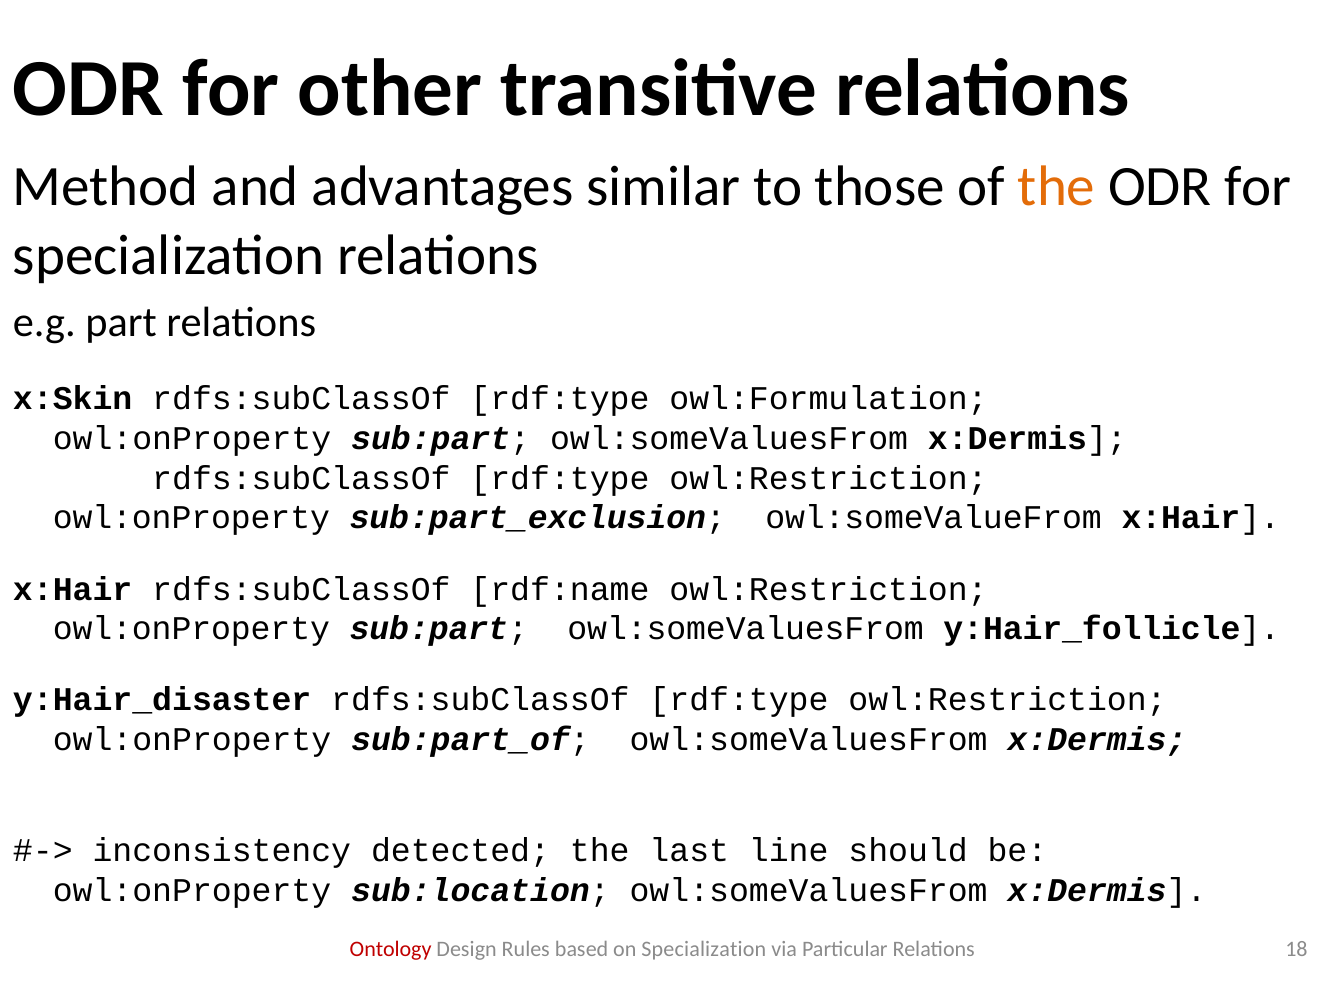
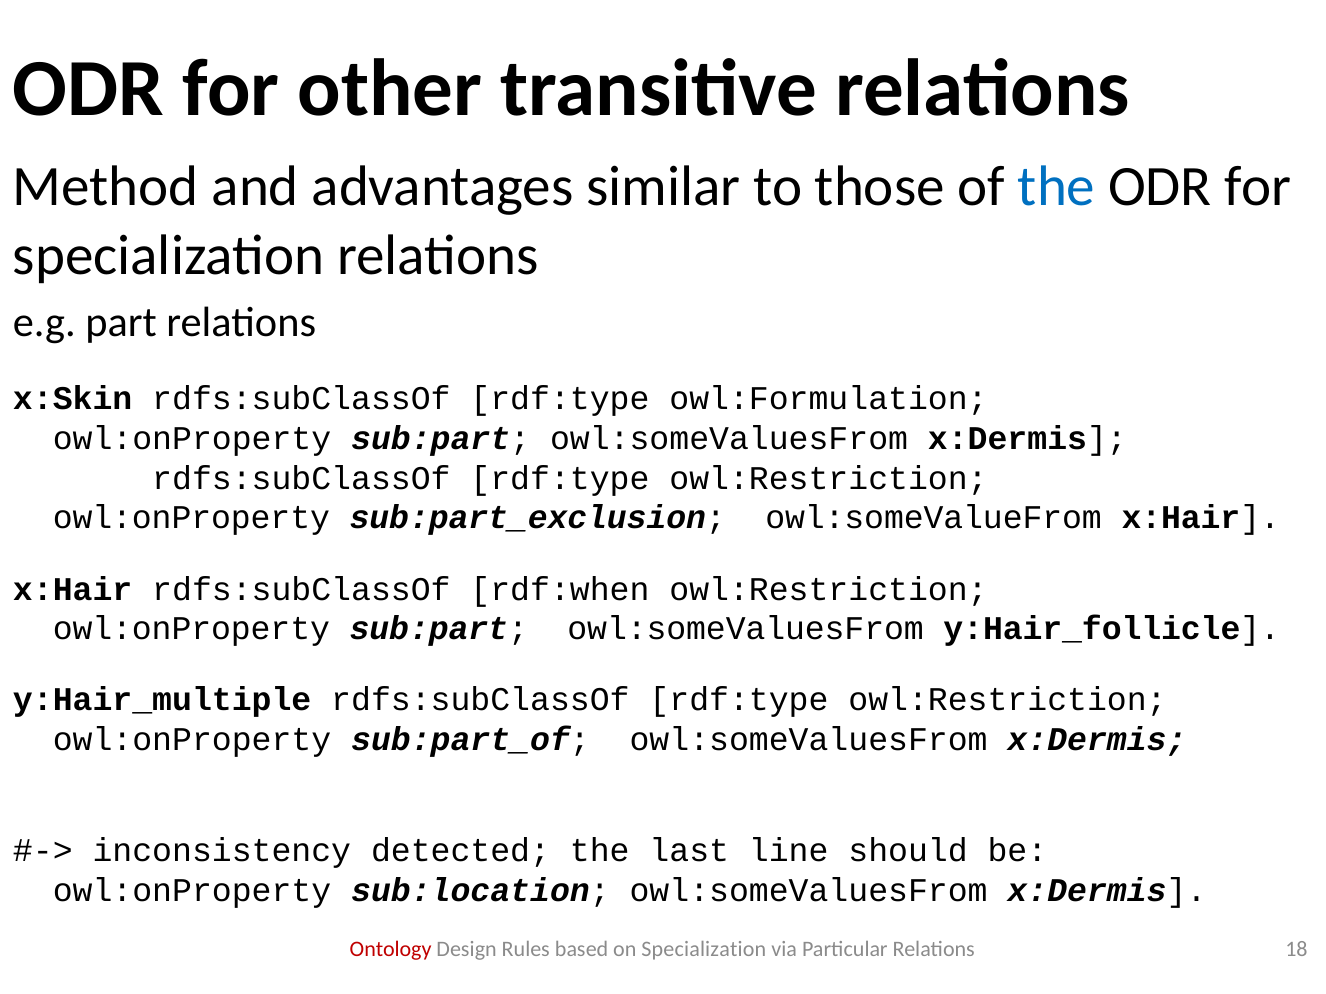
the colour: orange -> blue (1057, 187)
rdf:name: rdf:name -> rdf:when (560, 589)
y:Hair_disaster: y:Hair_disaster -> y:Hair_multiple (162, 700)
